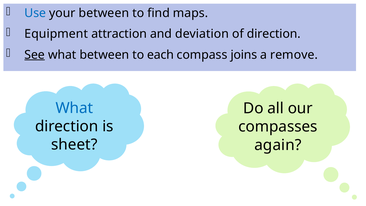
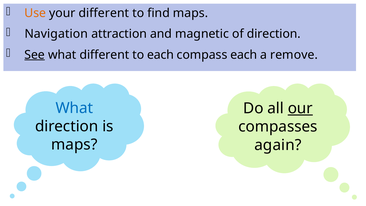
Use colour: blue -> orange (35, 13)
your between: between -> different (104, 13)
Equipment: Equipment -> Navigation (56, 34)
deviation: deviation -> magnetic (202, 34)
what between: between -> different (104, 55)
compass joins: joins -> each (244, 55)
our underline: none -> present (300, 108)
sheet: sheet -> maps (74, 145)
